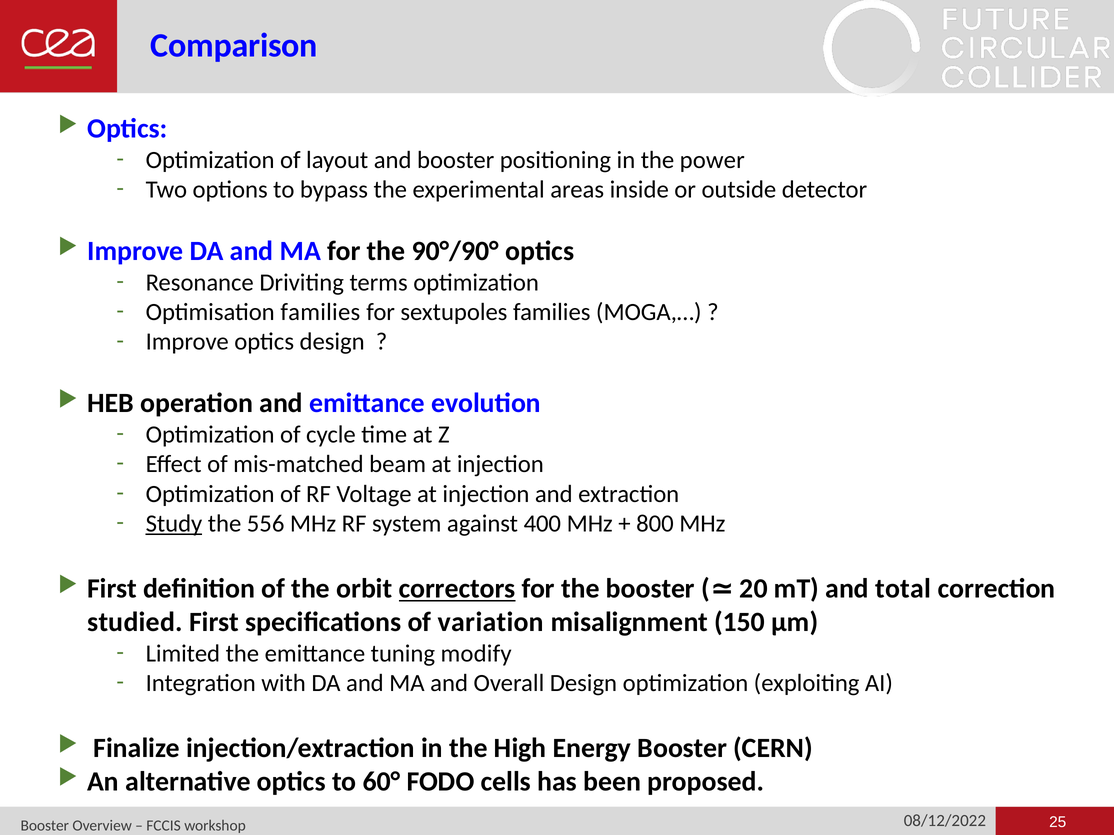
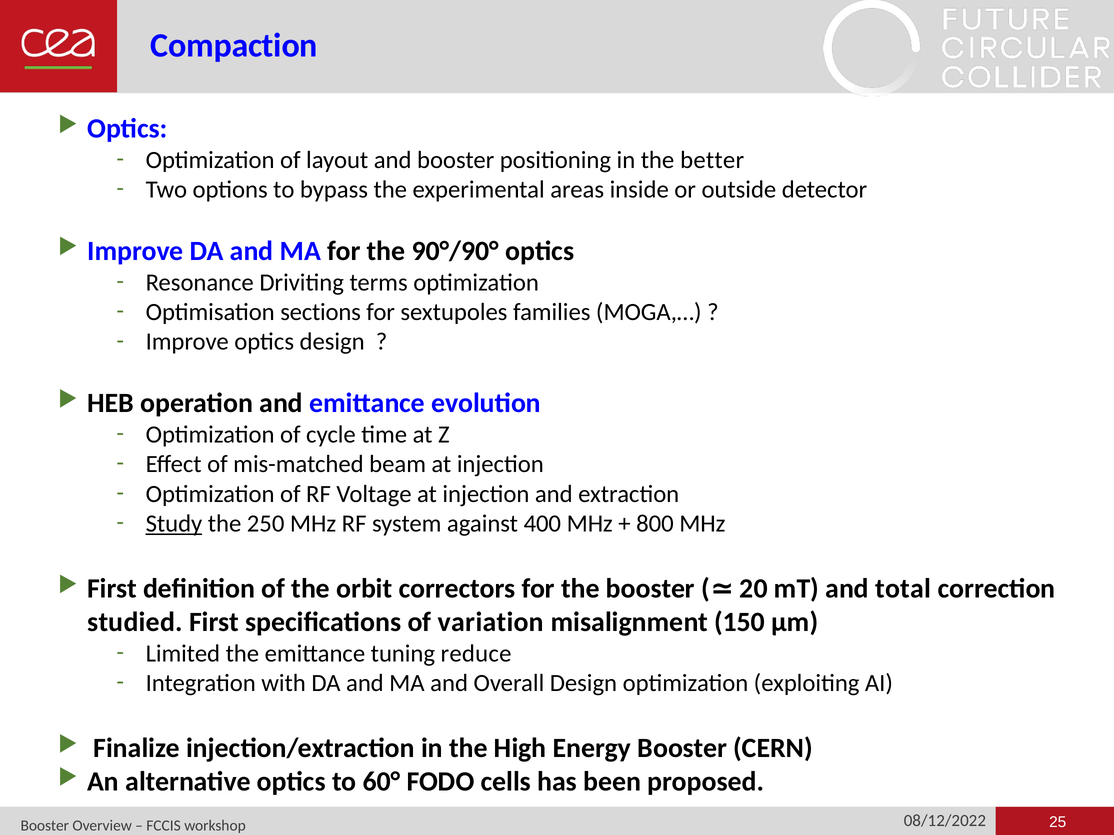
Comparison: Comparison -> Compaction (234, 46)
power: power -> better (712, 160)
Optimisation families: families -> sections (321, 312)
556: 556 -> 250 (266, 524)
correctors underline: present -> none (457, 589)
modify: modify -> reduce (476, 654)
